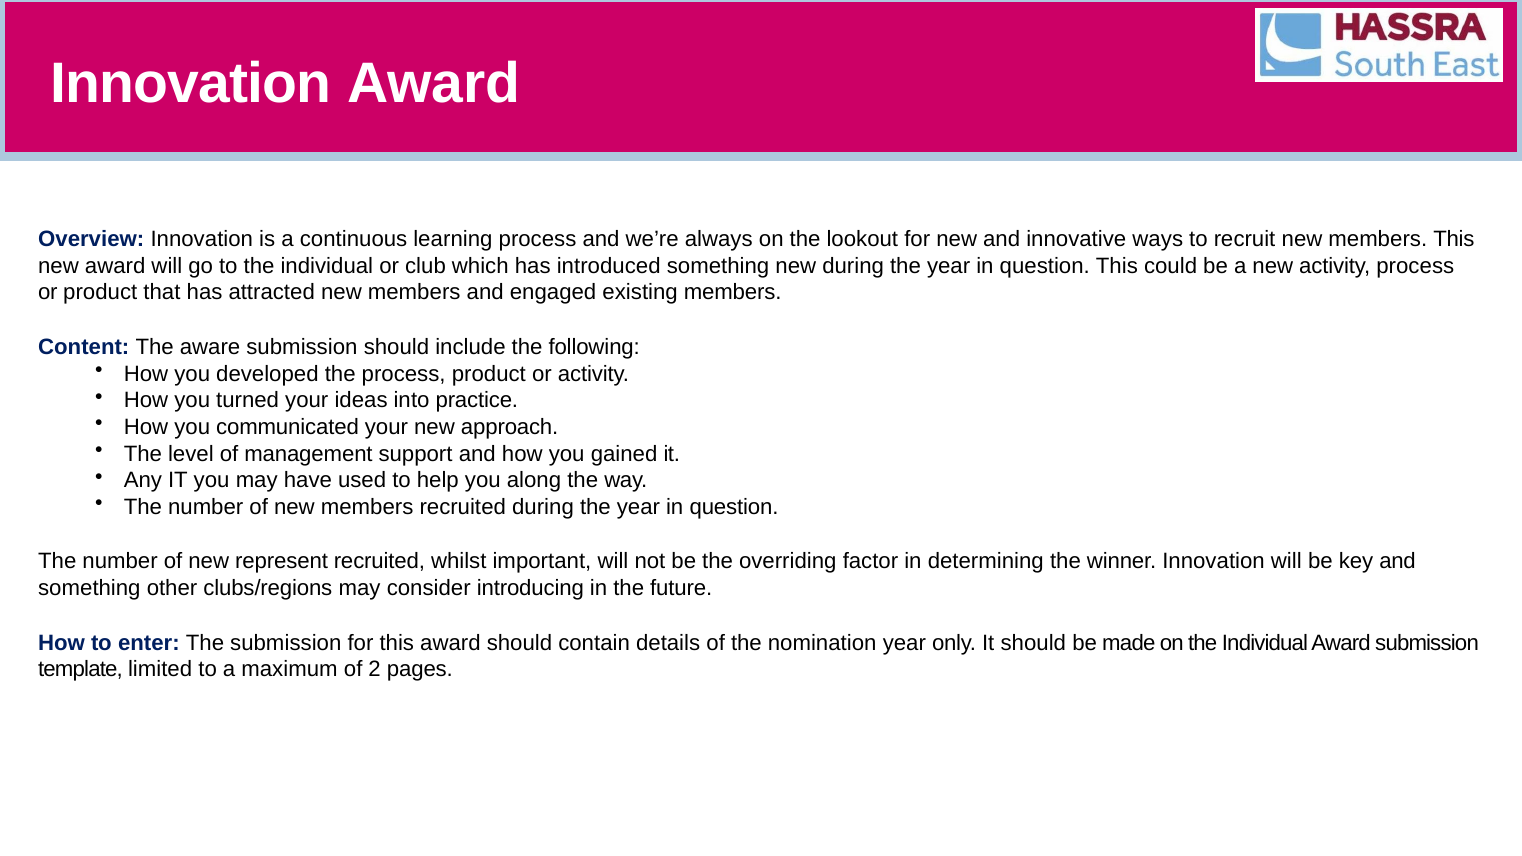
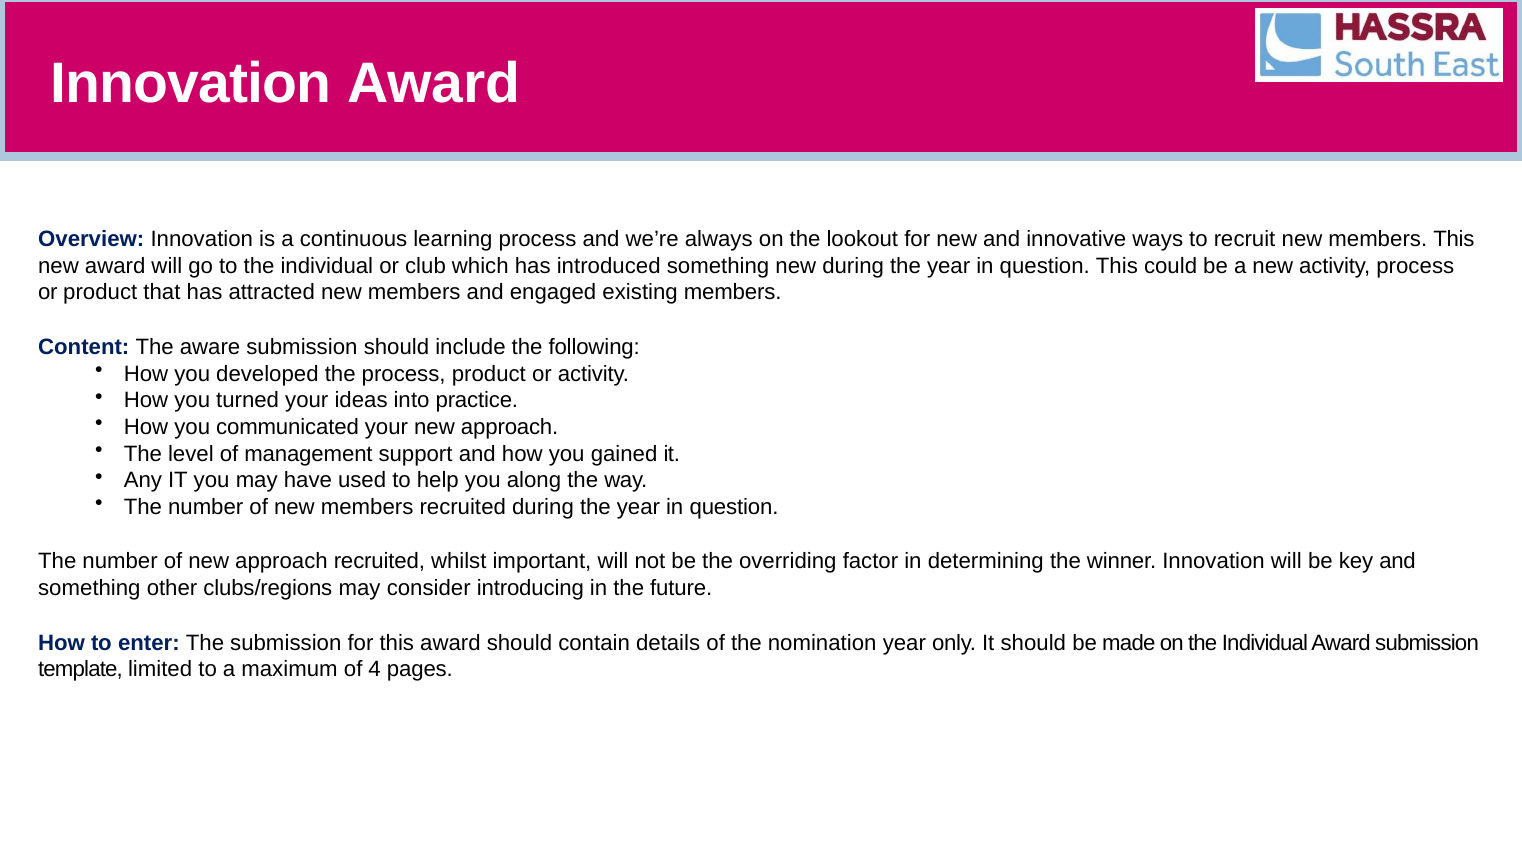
of new represent: represent -> approach (281, 561)
2: 2 -> 4 (375, 669)
